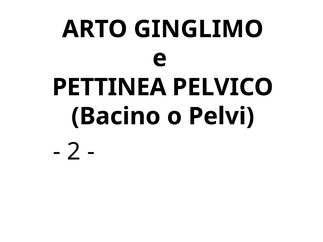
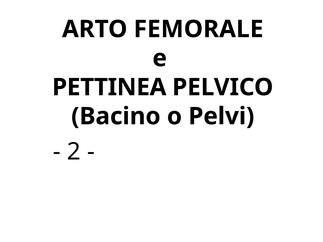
GINGLIMO: GINGLIMO -> FEMORALE (199, 29)
